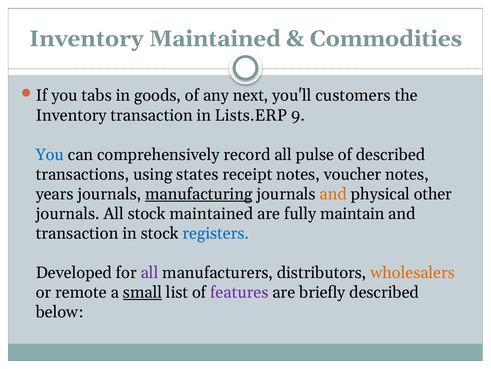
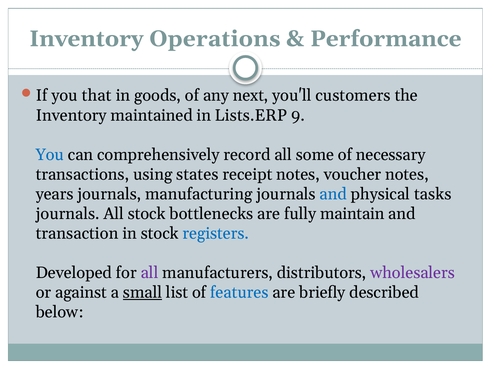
Inventory Maintained: Maintained -> Operations (215, 39)
Commodities: Commodities -> Performance (386, 39)
tabs: tabs -> that (97, 95)
Inventory transaction: transaction -> maintained (152, 115)
pulse: pulse -> some (315, 154)
of described: described -> necessary (391, 154)
manufacturing underline: present -> none (199, 194)
and colour: orange -> blue (333, 194)
other: other -> tasks (433, 194)
stock maintained: maintained -> bottlenecks (211, 213)
wholesalers colour: orange -> purple (413, 272)
remote: remote -> against (81, 292)
features colour: purple -> blue (239, 292)
